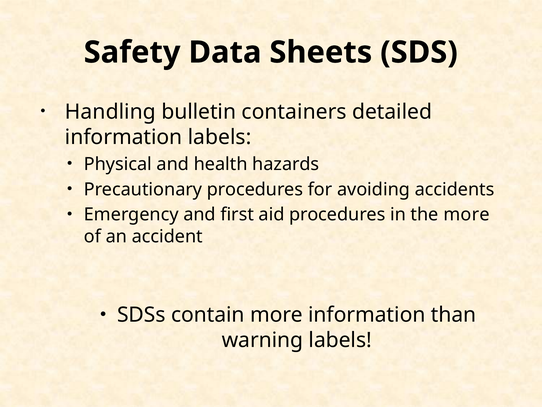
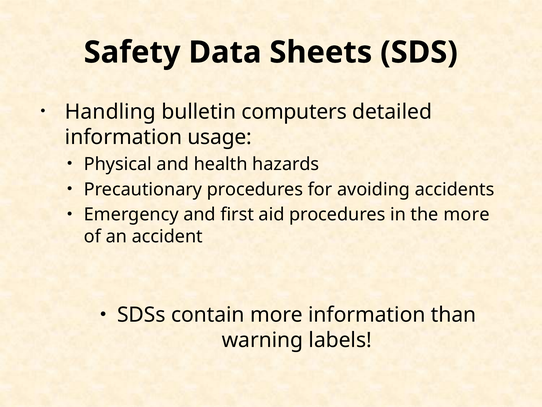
containers: containers -> computers (294, 112)
information labels: labels -> usage (220, 137)
